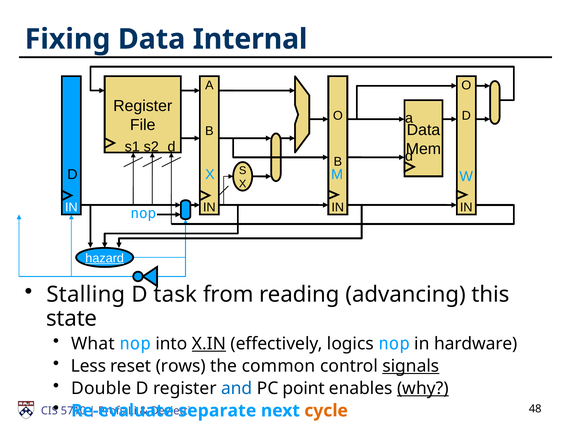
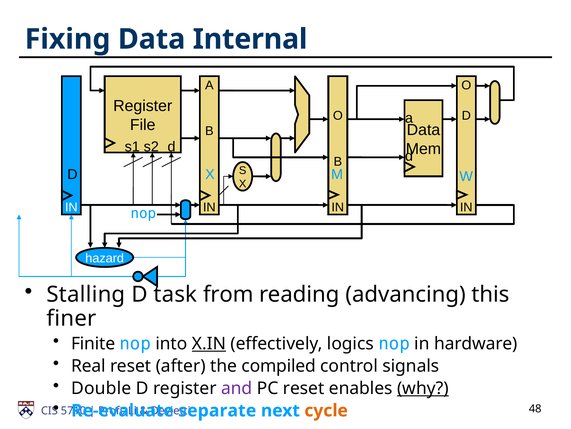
hazard underline: present -> none (105, 258)
state: state -> finer (71, 318)
What: What -> Finite (93, 343)
Less: Less -> Real (88, 365)
rows: rows -> after (181, 365)
common: common -> compiled (279, 365)
signals underline: present -> none (411, 365)
and colour: blue -> purple (237, 388)
PC point: point -> reset (304, 388)
